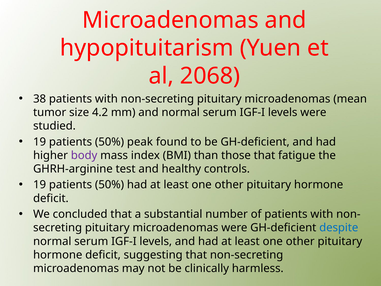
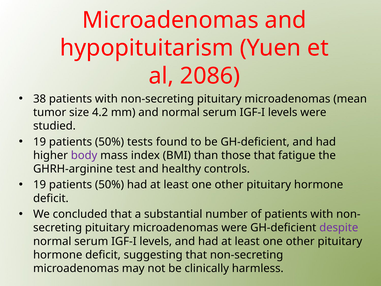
2068: 2068 -> 2086 (210, 76)
peak: peak -> tests (140, 142)
despite colour: blue -> purple (339, 228)
